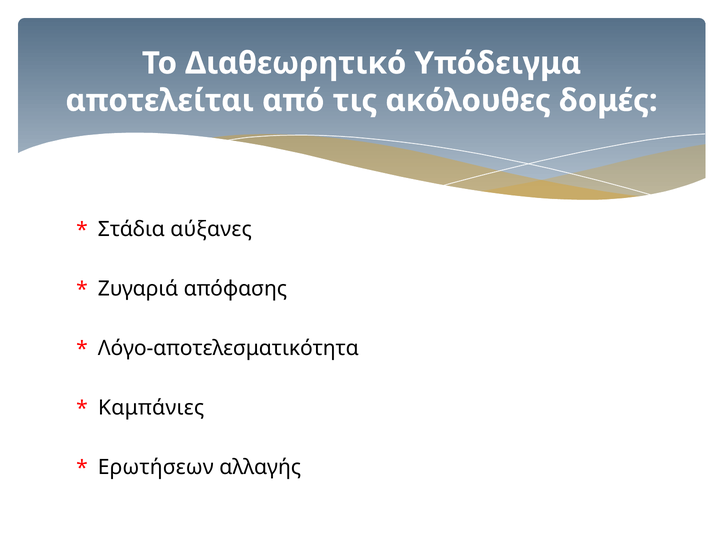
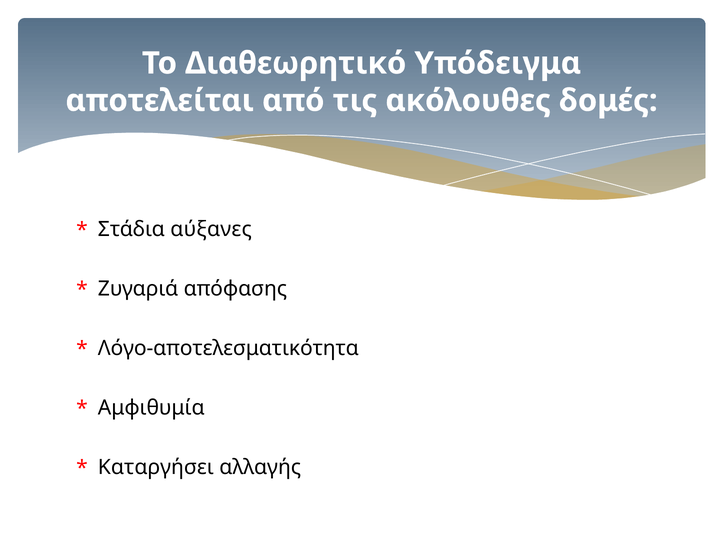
Καμπάνιες: Καμπάνιες -> Αμφιθυμία (151, 408)
Ερωτήσεων: Ερωτήσεων -> Καταργήσει (156, 467)
